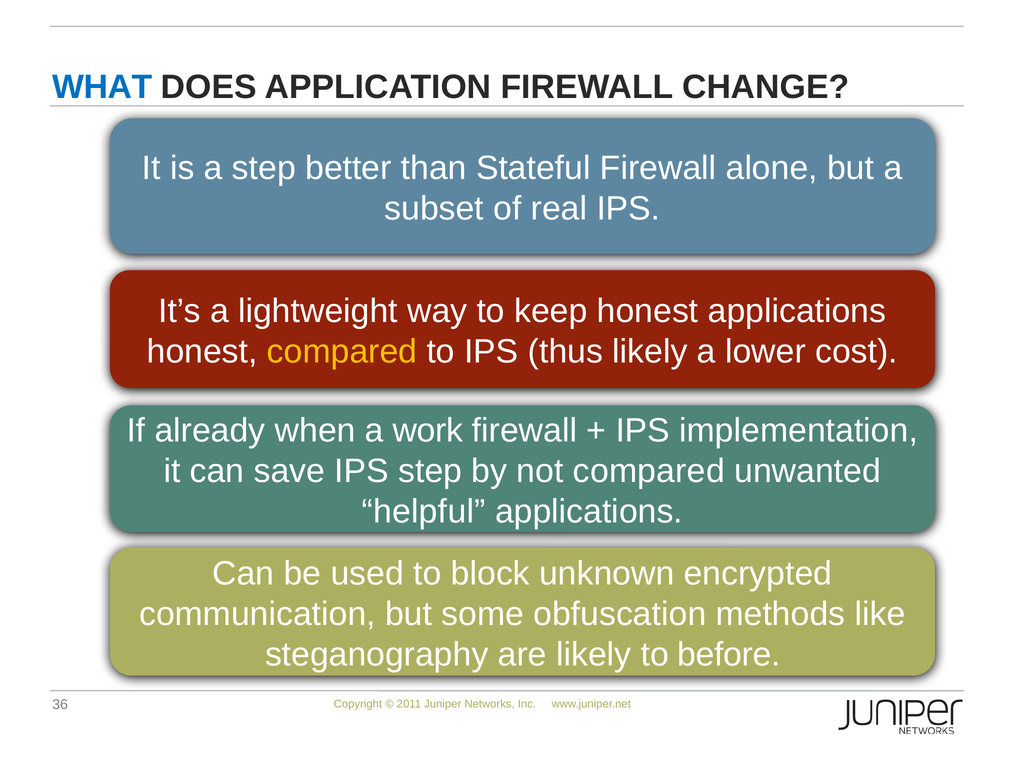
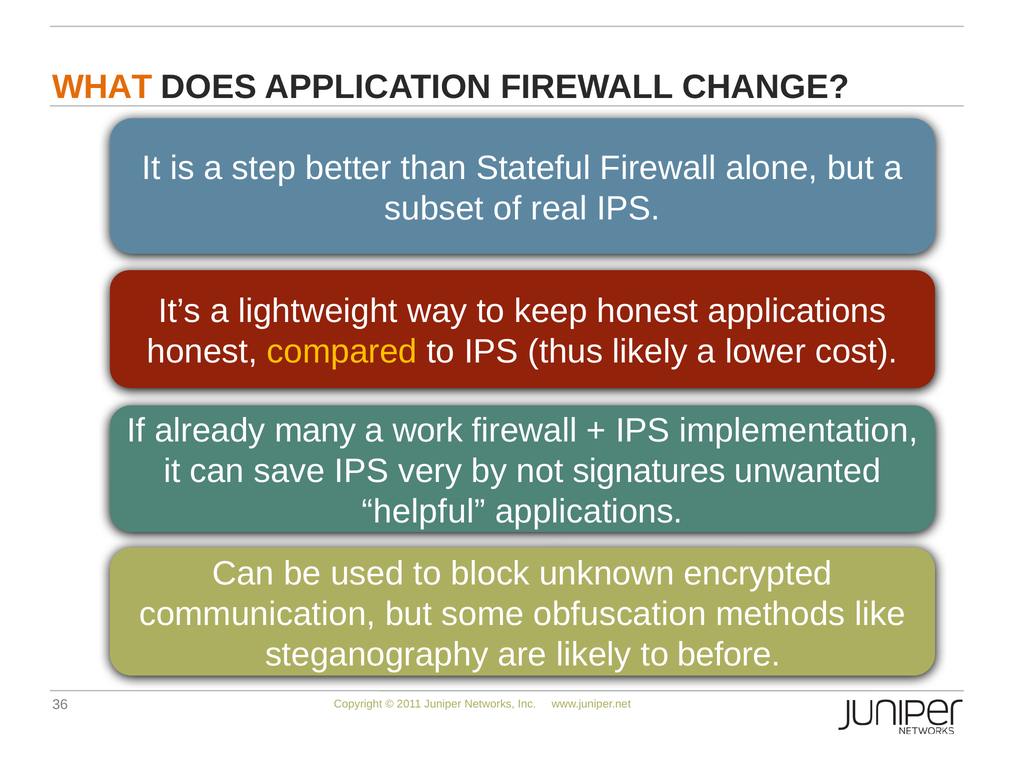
WHAT colour: blue -> orange (102, 87)
when: when -> many (315, 431)
IPS step: step -> very (430, 471)
not compared: compared -> signatures (649, 471)
